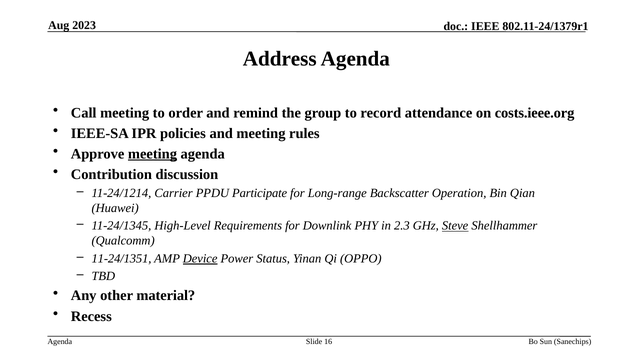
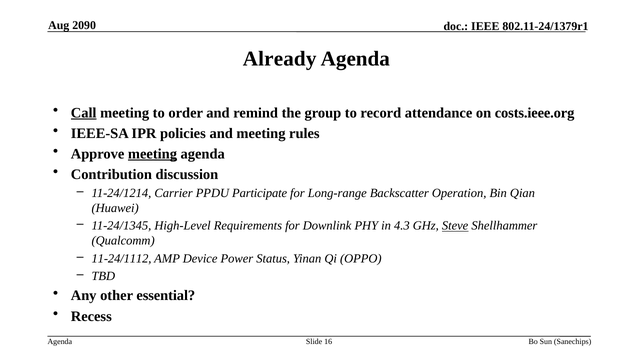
2023: 2023 -> 2090 (84, 25)
Address: Address -> Already (280, 59)
Call underline: none -> present (84, 113)
2.3: 2.3 -> 4.3 (402, 226)
11-24/1351: 11-24/1351 -> 11-24/1112 (122, 259)
Device underline: present -> none (200, 259)
material: material -> essential (166, 296)
